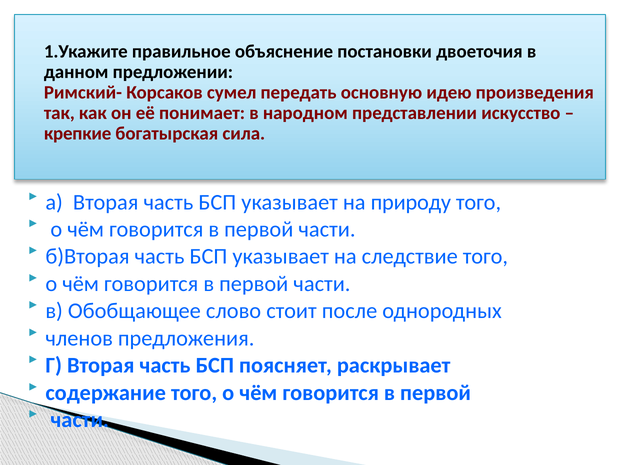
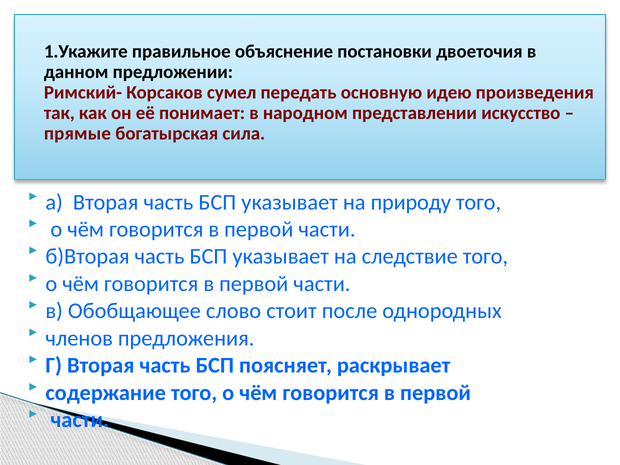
крепкие: крепкие -> прямые (77, 133)
